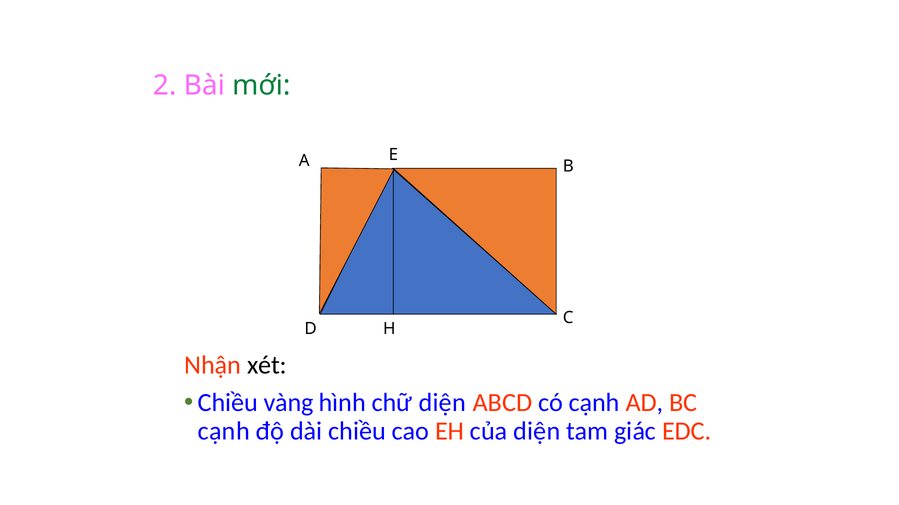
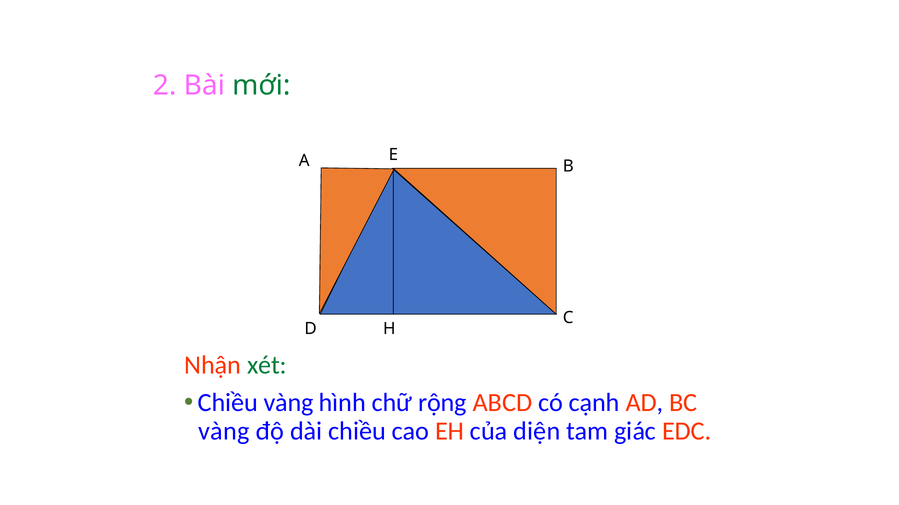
xét colour: black -> green (267, 366)
chữ diện: diện -> rộng (442, 403)
cạnh: cạnh -> vàng (224, 432)
